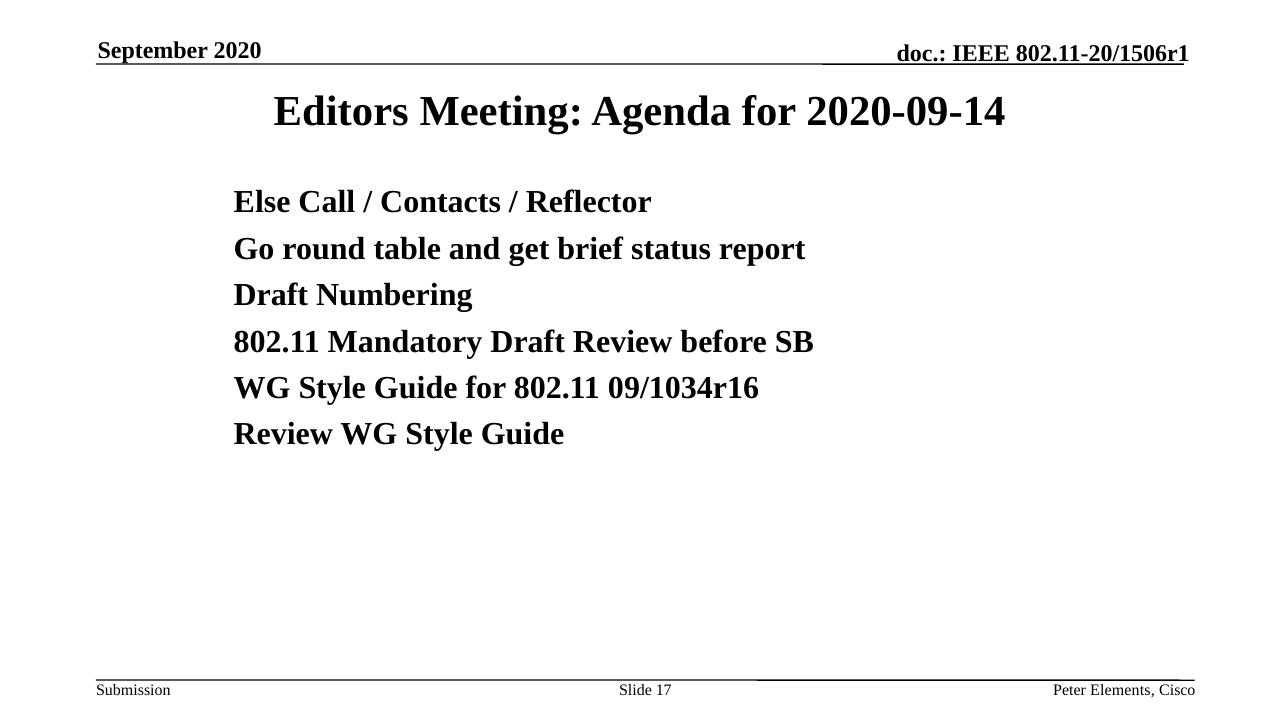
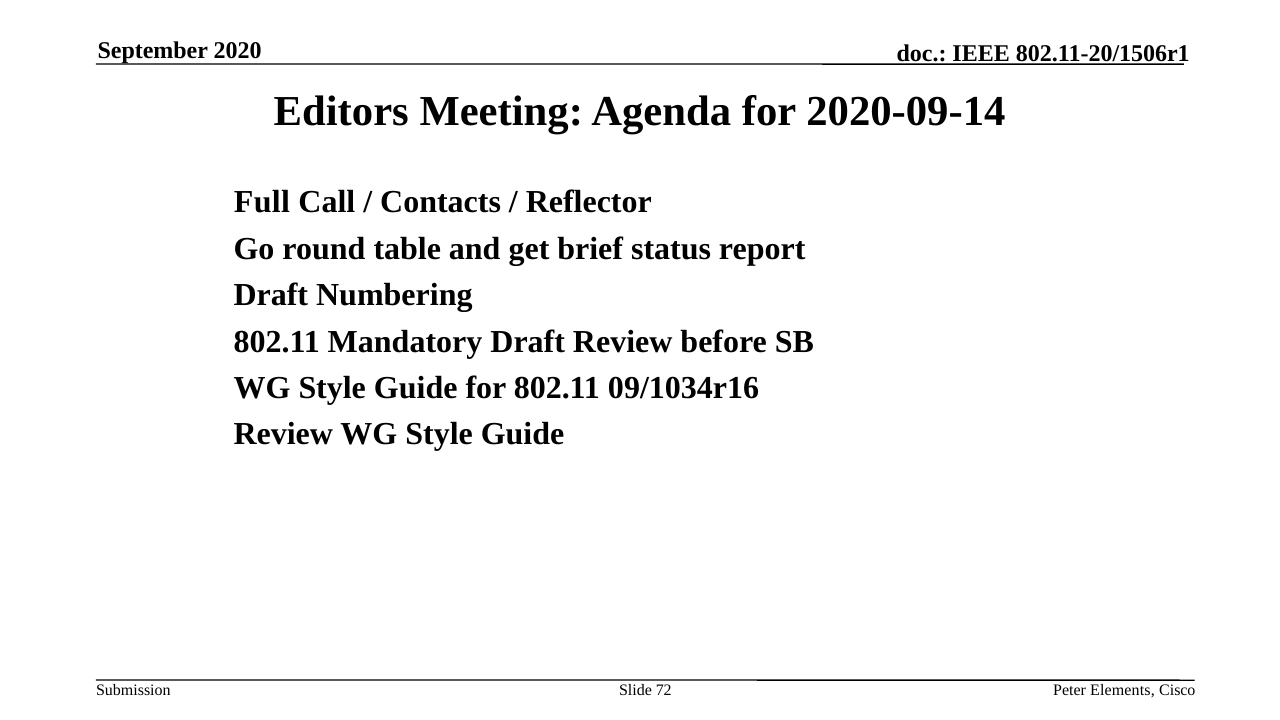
Else: Else -> Full (262, 202)
17: 17 -> 72 (664, 691)
